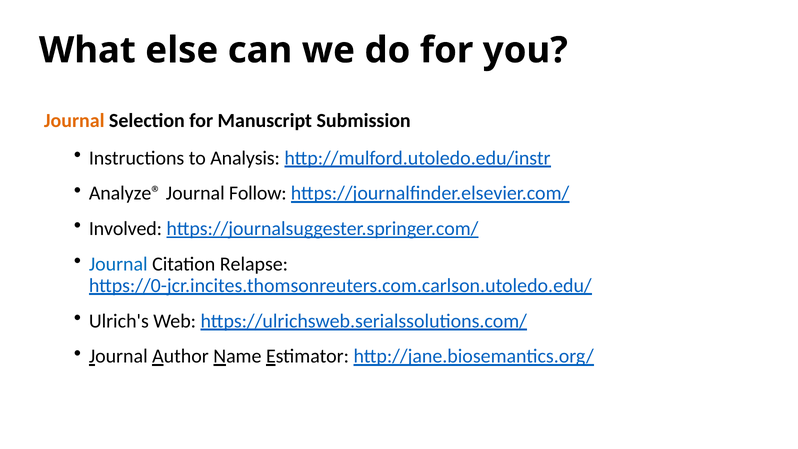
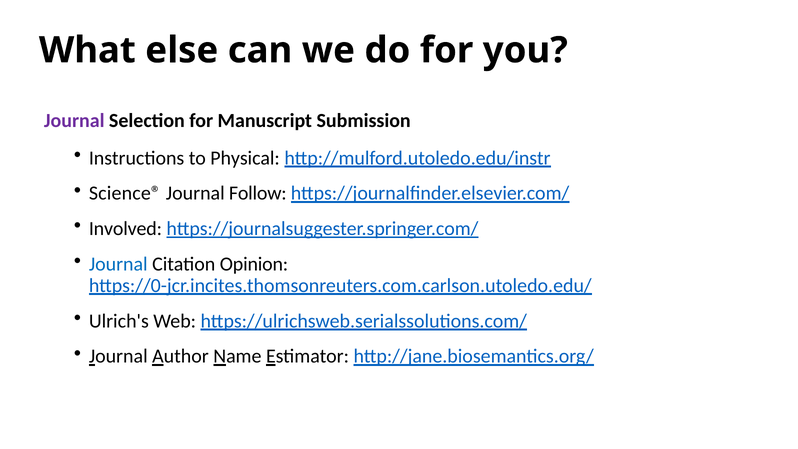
Journal colour: orange -> purple (74, 121)
Analysis: Analysis -> Physical (245, 158)
Analyze®: Analyze® -> Science® (125, 193)
Relapse: Relapse -> Opinion (254, 264)
